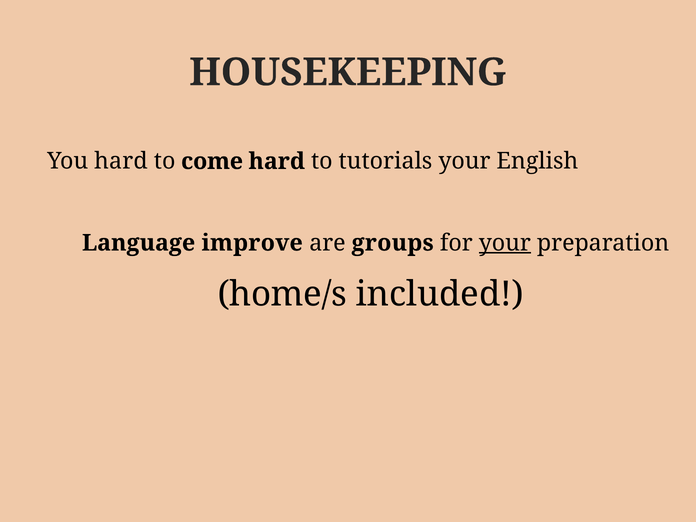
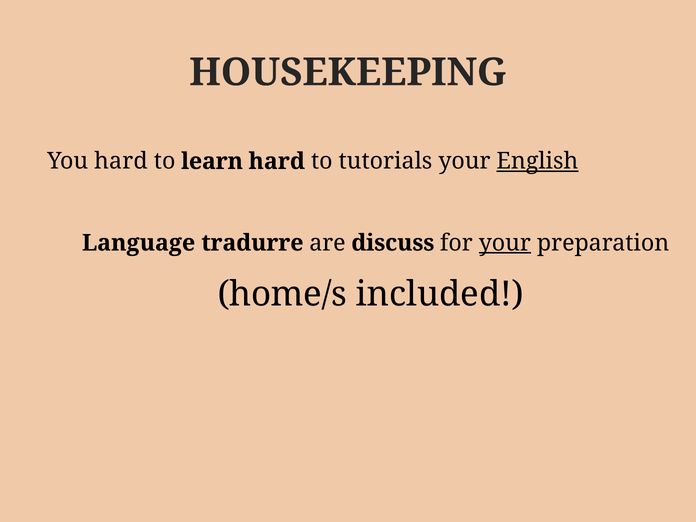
come: come -> learn (212, 161)
English underline: none -> present (537, 161)
improve: improve -> tradurre (252, 243)
groups: groups -> discuss (393, 243)
